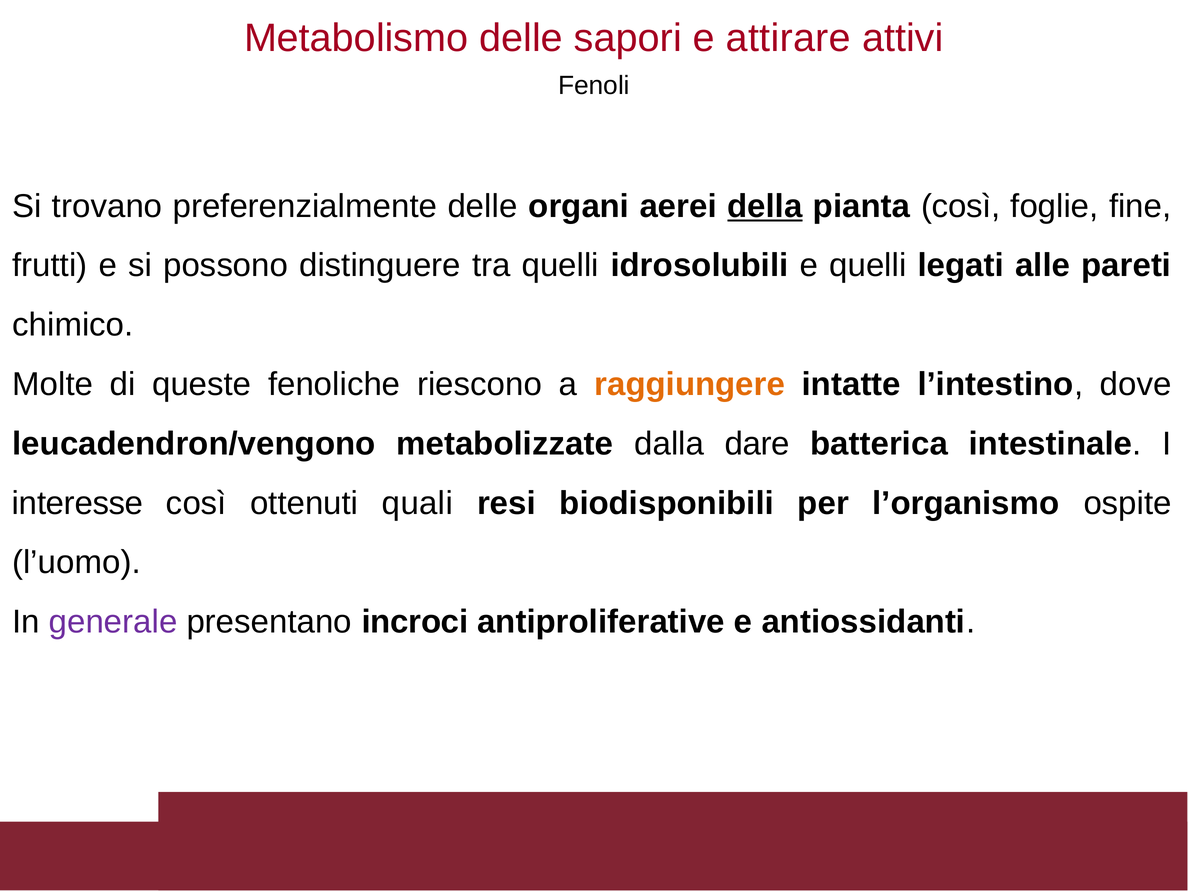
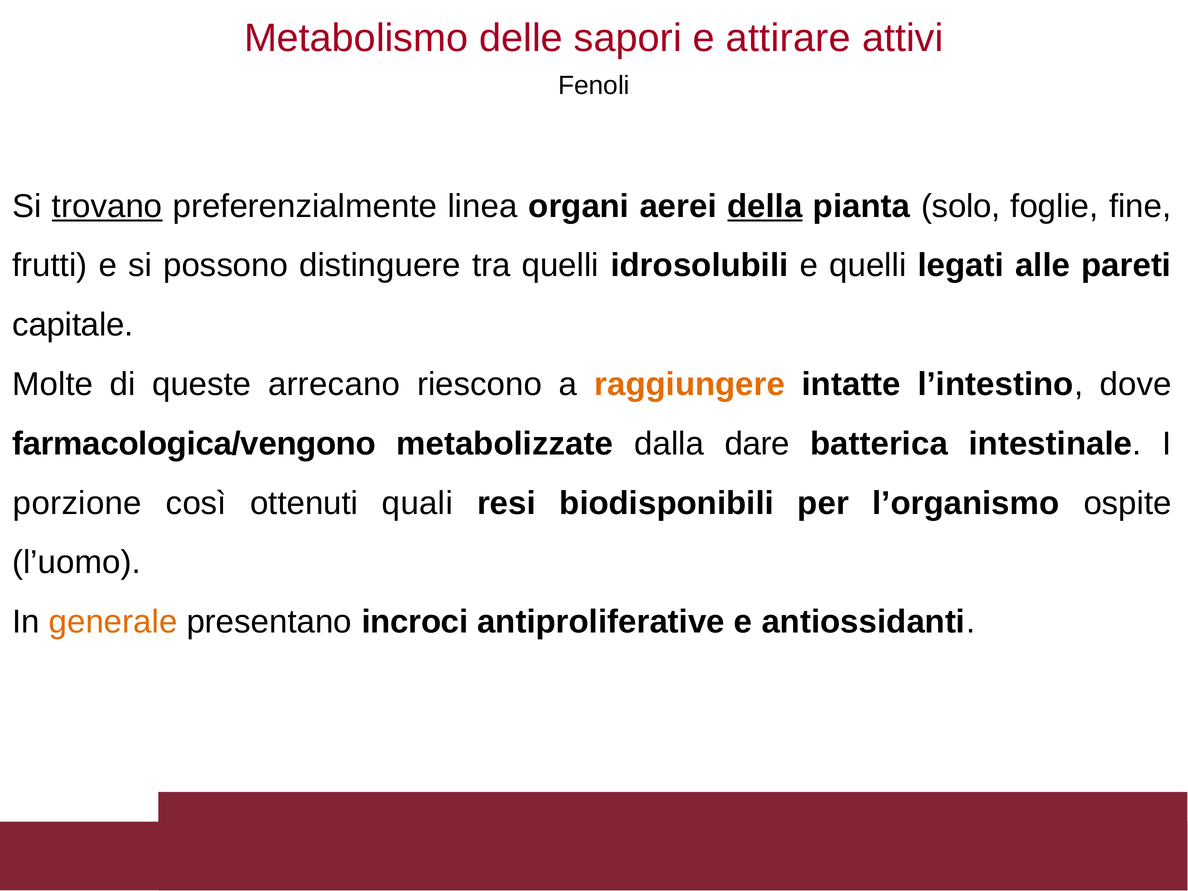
trovano underline: none -> present (107, 206)
preferenzialmente delle: delle -> linea (482, 206)
pianta così: così -> solo (961, 206)
chimico: chimico -> capitale (73, 325)
fenoliche: fenoliche -> arrecano (334, 384)
leucadendron/vengono: leucadendron/vengono -> farmacologica/vengono (194, 444)
interesse: interesse -> porzione (77, 503)
generale colour: purple -> orange (113, 622)
